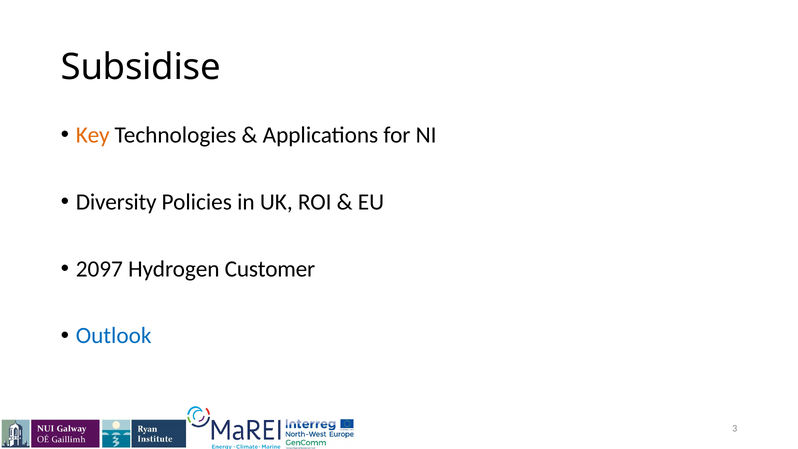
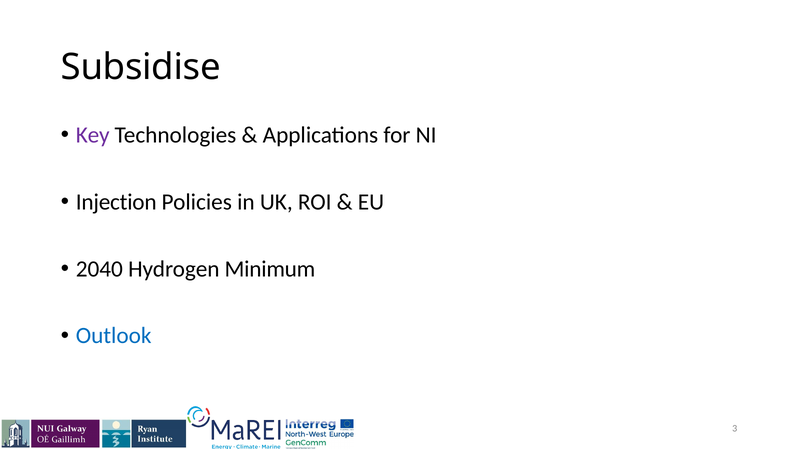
Key colour: orange -> purple (93, 135)
Diversity: Diversity -> Injection (116, 202)
2097: 2097 -> 2040 (99, 269)
Customer: Customer -> Minimum (270, 269)
